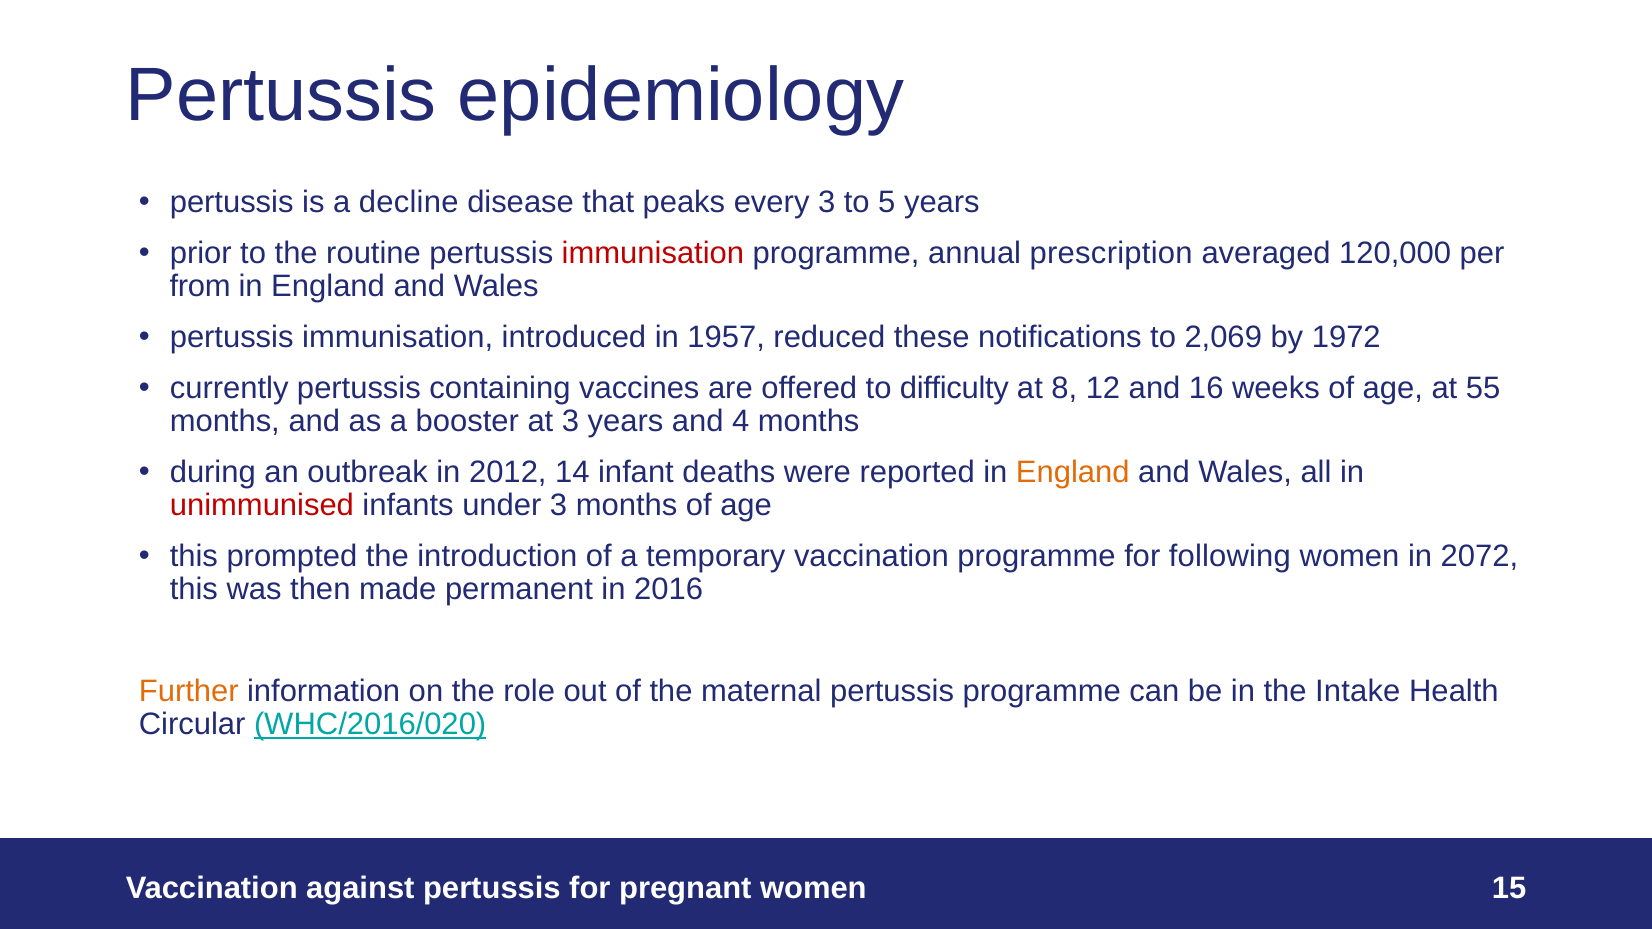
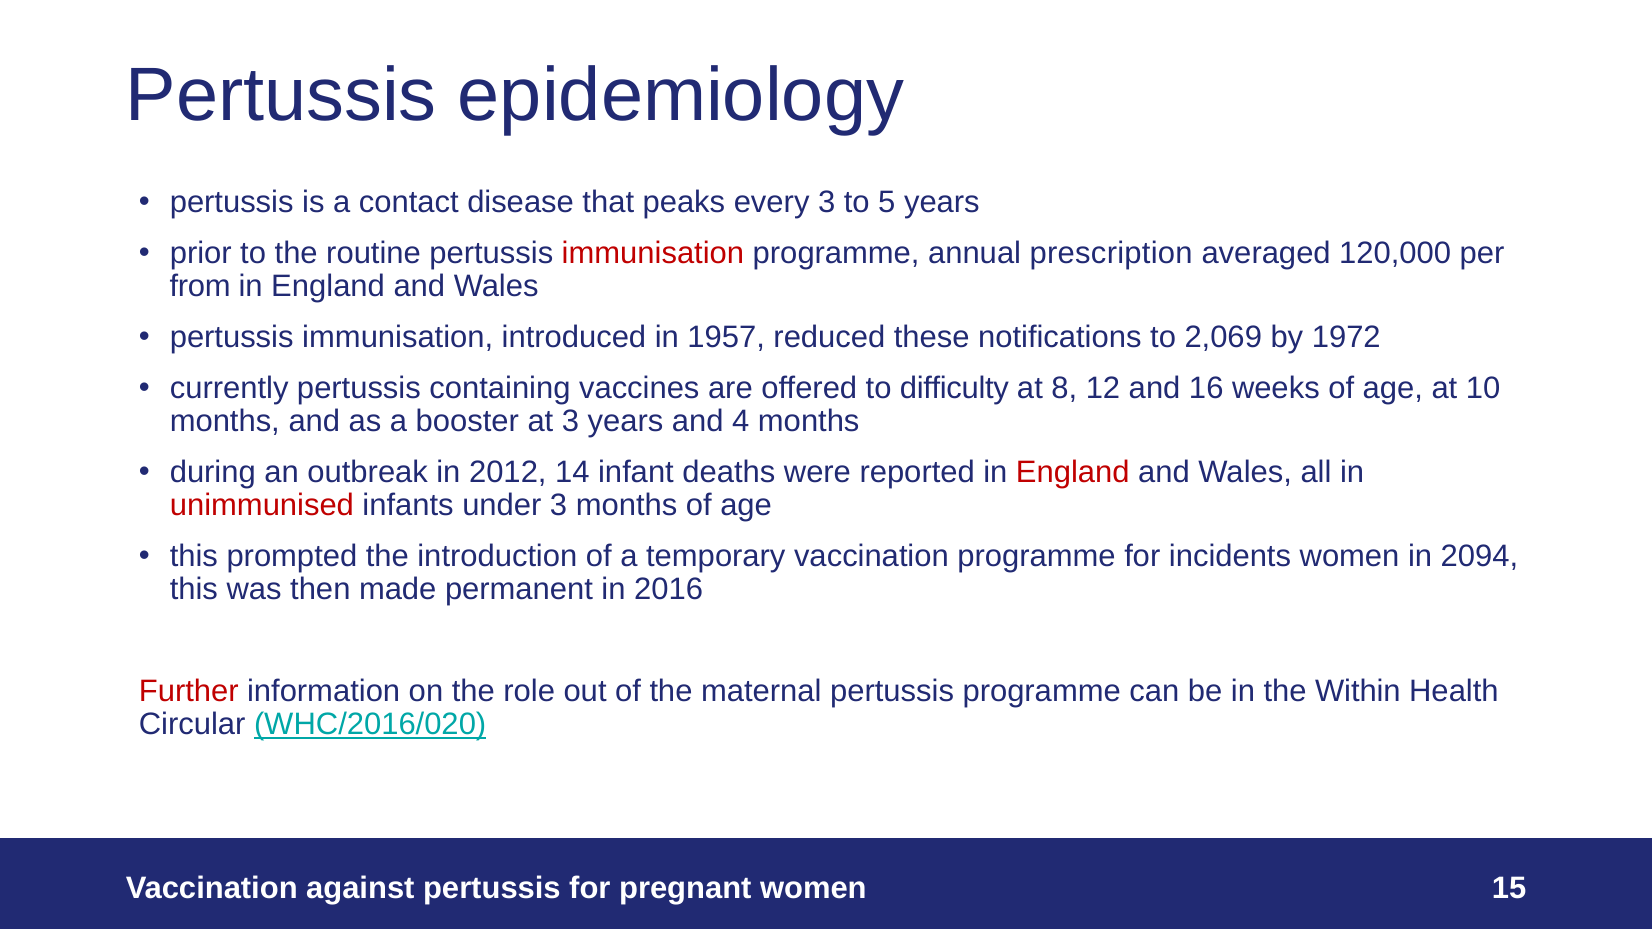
decline: decline -> contact (409, 203)
55: 55 -> 10 (1483, 388)
England colour: orange -> red (1073, 472)
following: following -> incidents (1230, 556)
2072: 2072 -> 2094 (1479, 556)
Further colour: orange -> red (189, 691)
Intake: Intake -> Within (1358, 691)
